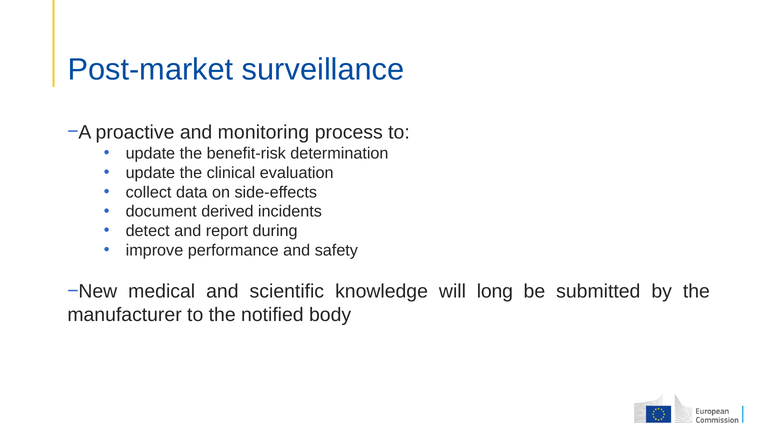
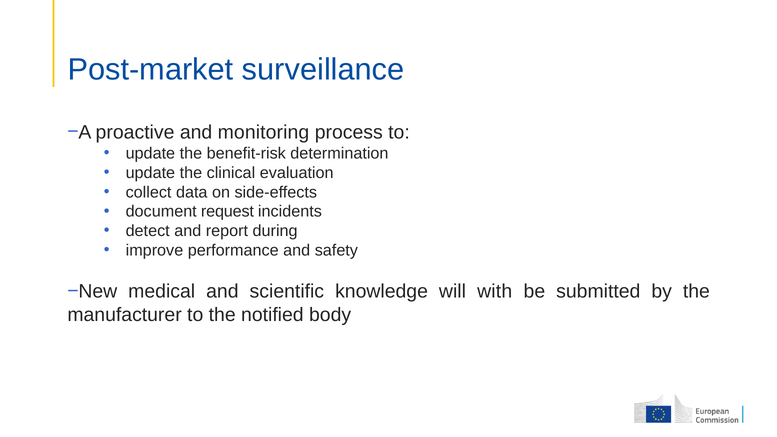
derived: derived -> request (227, 212)
long: long -> with (495, 292)
